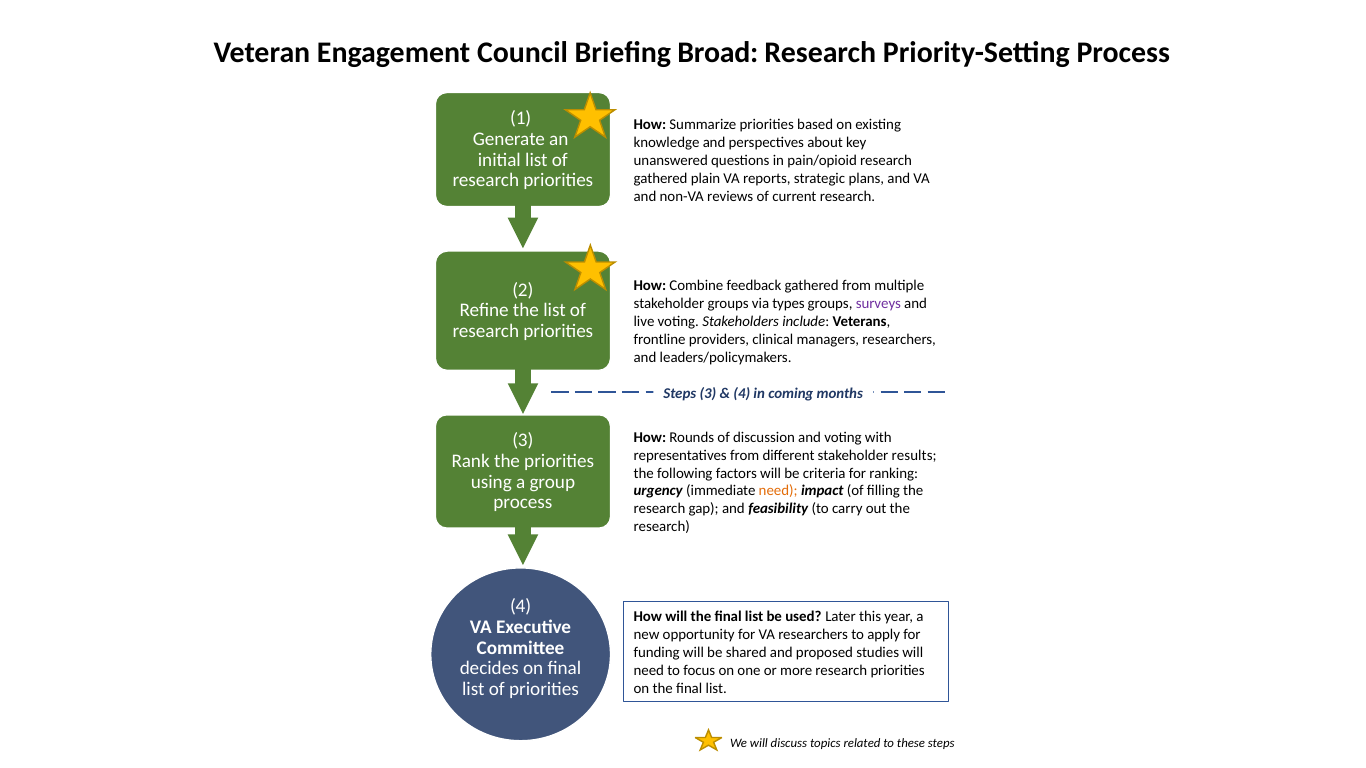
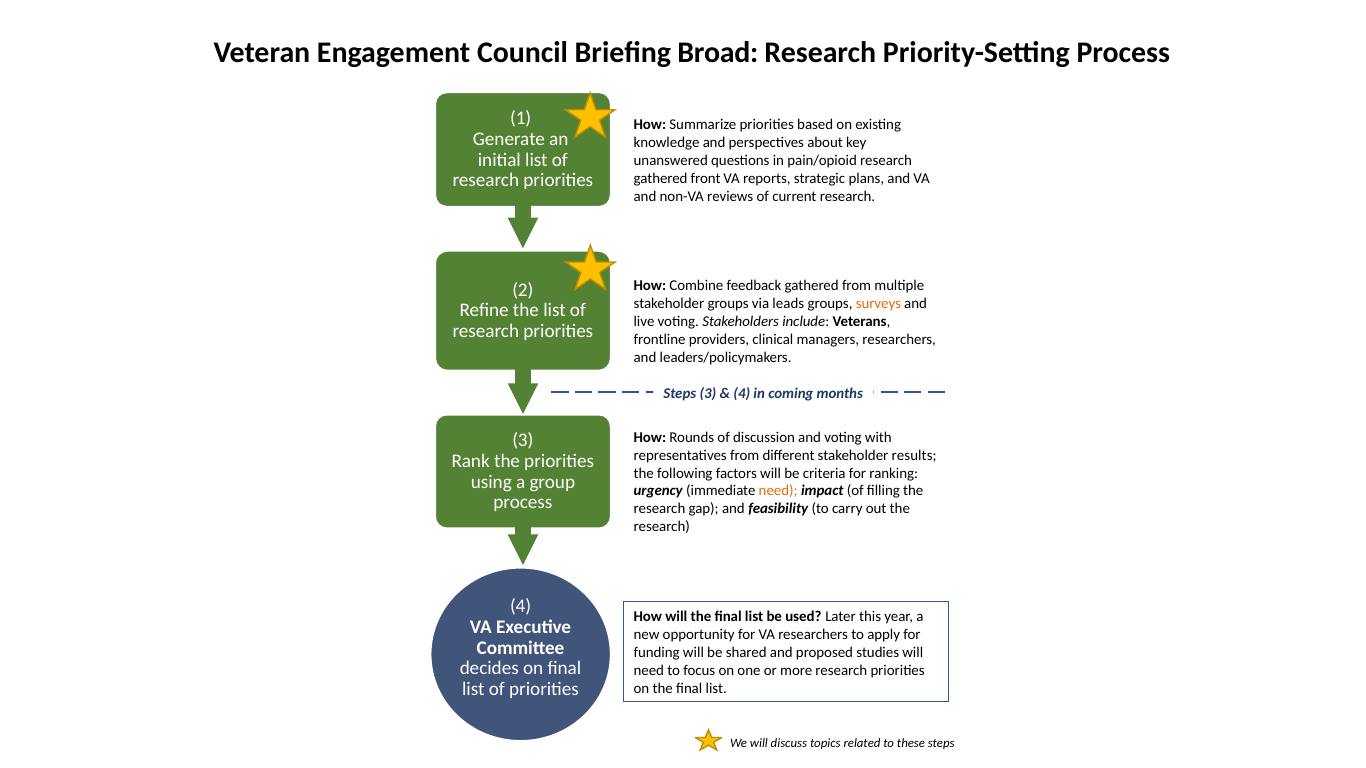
plain: plain -> front (706, 178)
types: types -> leads (788, 304)
surveys colour: purple -> orange (878, 304)
